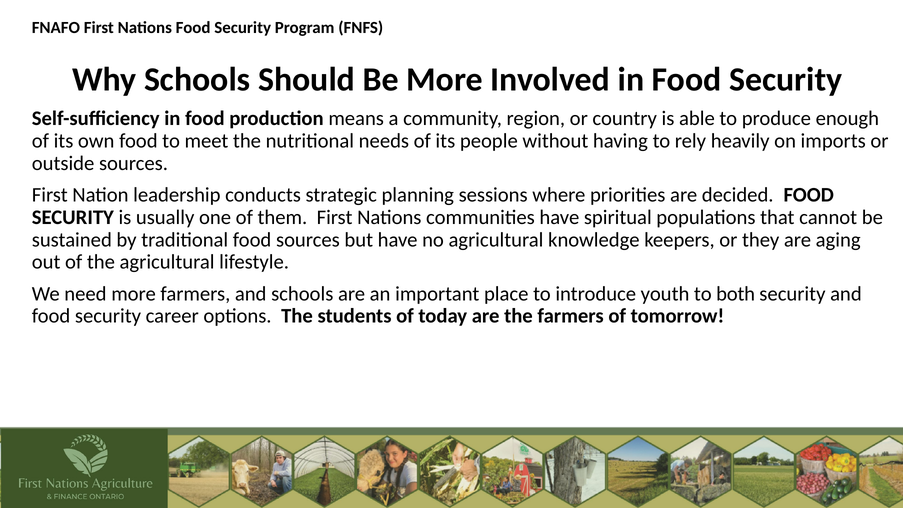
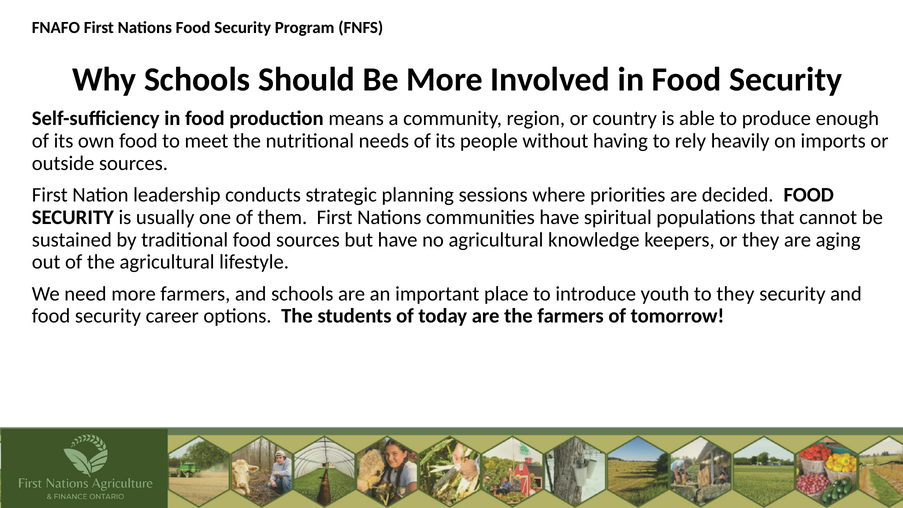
to both: both -> they (735, 294)
